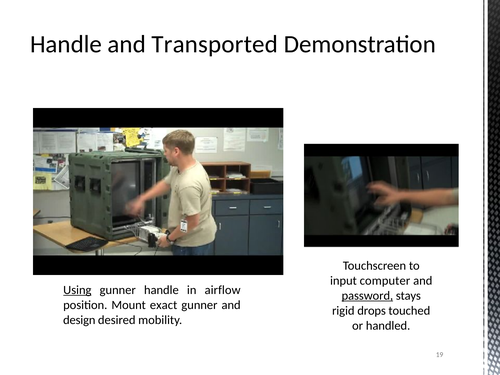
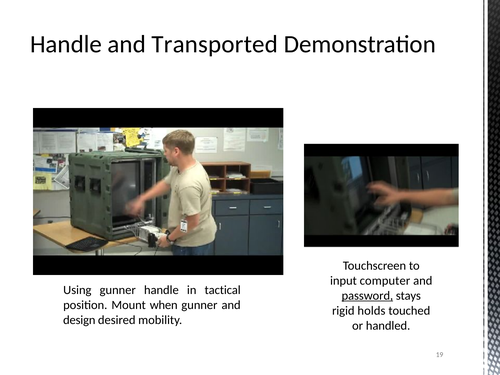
Using underline: present -> none (77, 290)
airflow: airflow -> tactical (223, 290)
exact: exact -> when (164, 305)
drops: drops -> holds (371, 311)
